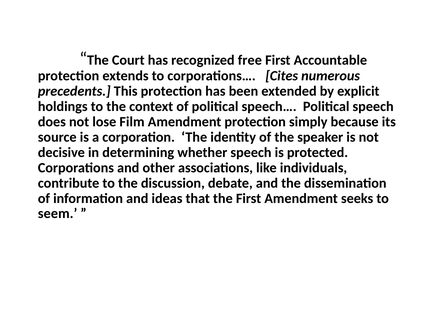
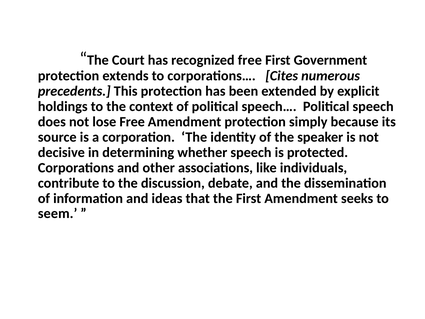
Accountable: Accountable -> Government (330, 60)
lose Film: Film -> Free (132, 122)
